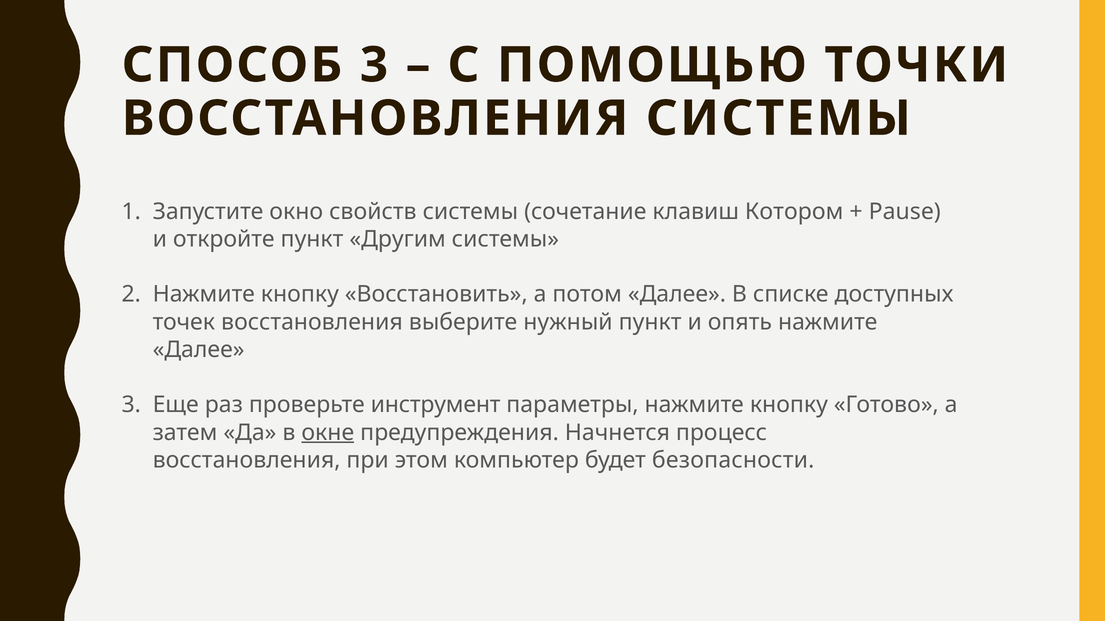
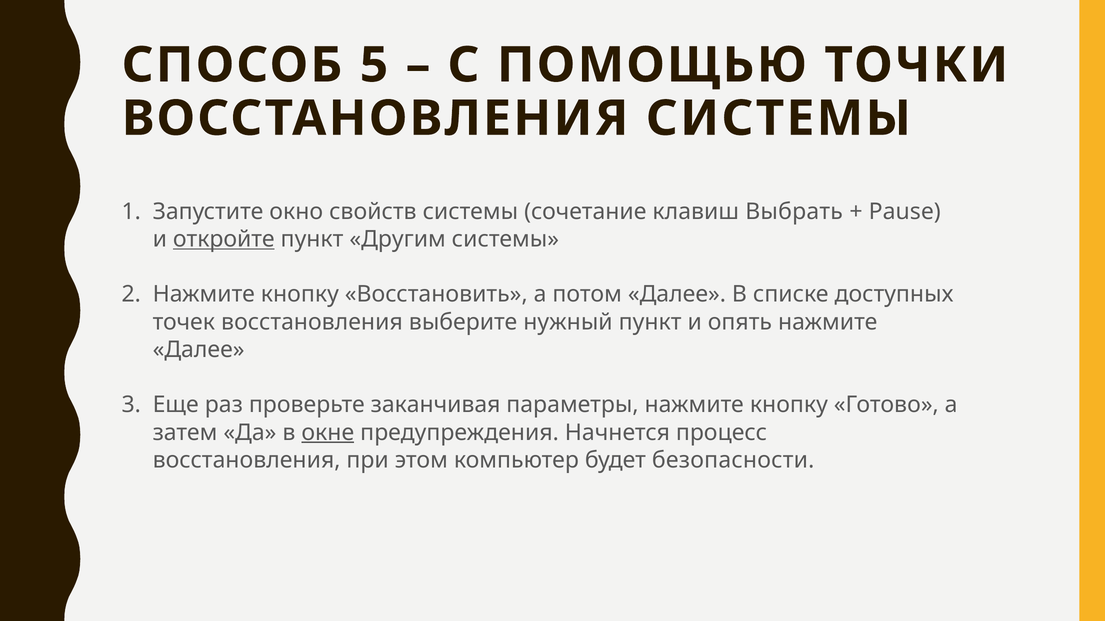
СПОСОБ 3: 3 -> 5 (374, 65)
Котором: Котором -> Выбрать (794, 212)
откройте underline: none -> present (224, 239)
инструмент: инструмент -> заканчивая (436, 405)
